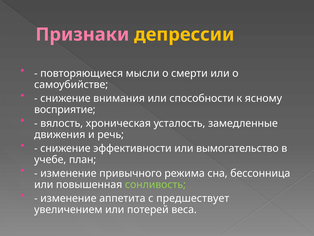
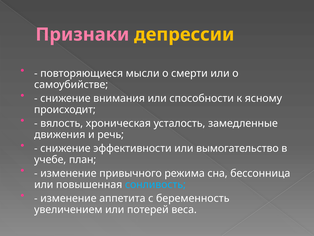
восприятие: восприятие -> происходит (65, 109)
сонливость colour: light green -> light blue (155, 184)
предшествует: предшествует -> беременность (193, 198)
